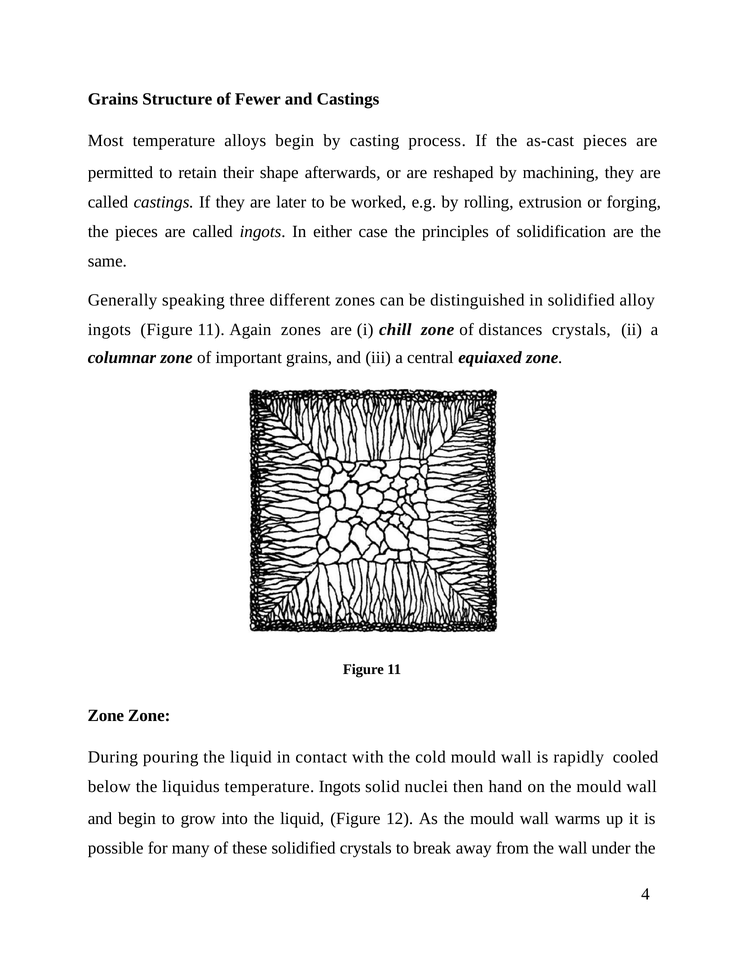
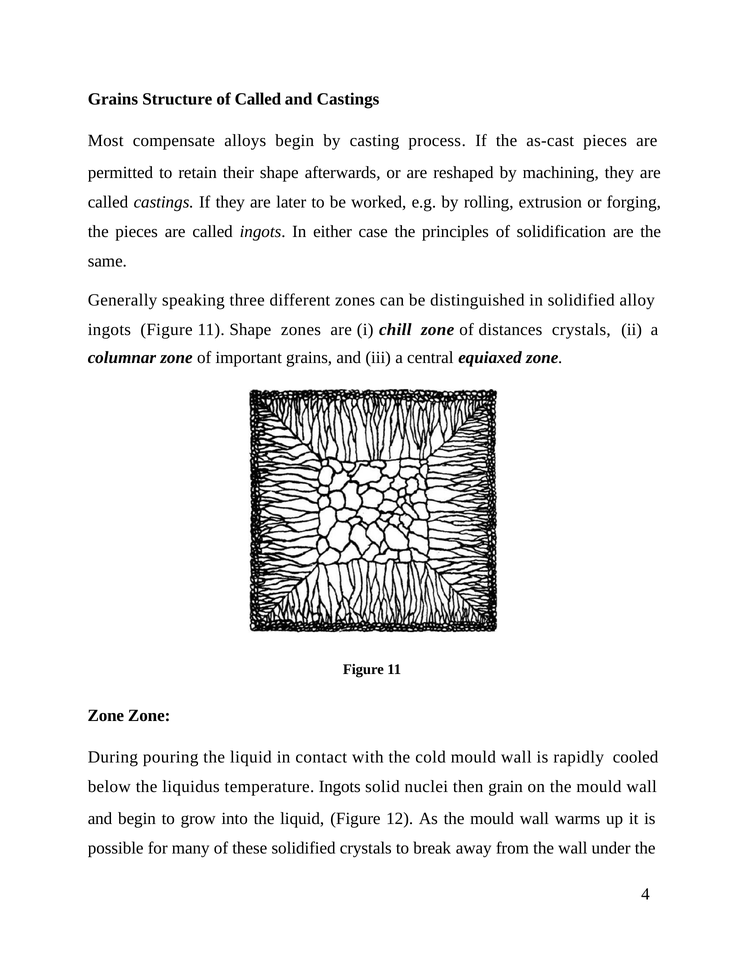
of Fewer: Fewer -> Called (258, 99)
Most temperature: temperature -> compensate (174, 141)
11 Again: Again -> Shape (250, 329)
hand: hand -> grain (506, 786)
